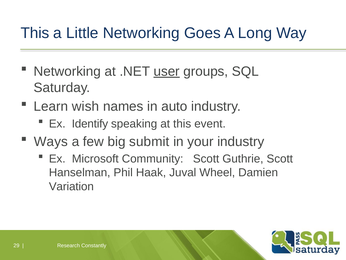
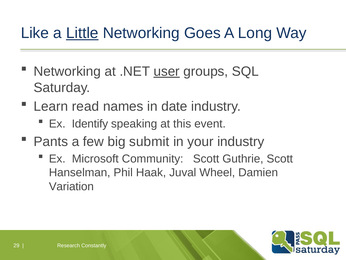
This: This -> Like (35, 33)
Little underline: none -> present (82, 33)
wish: wish -> read (86, 106)
auto: auto -> date (174, 106)
Ways: Ways -> Pants (51, 141)
